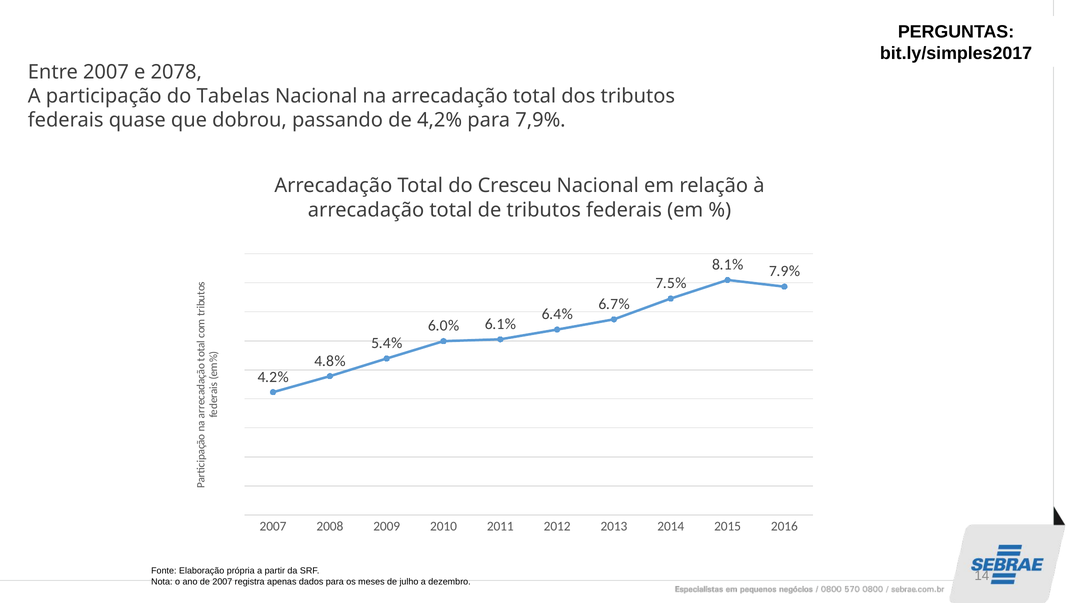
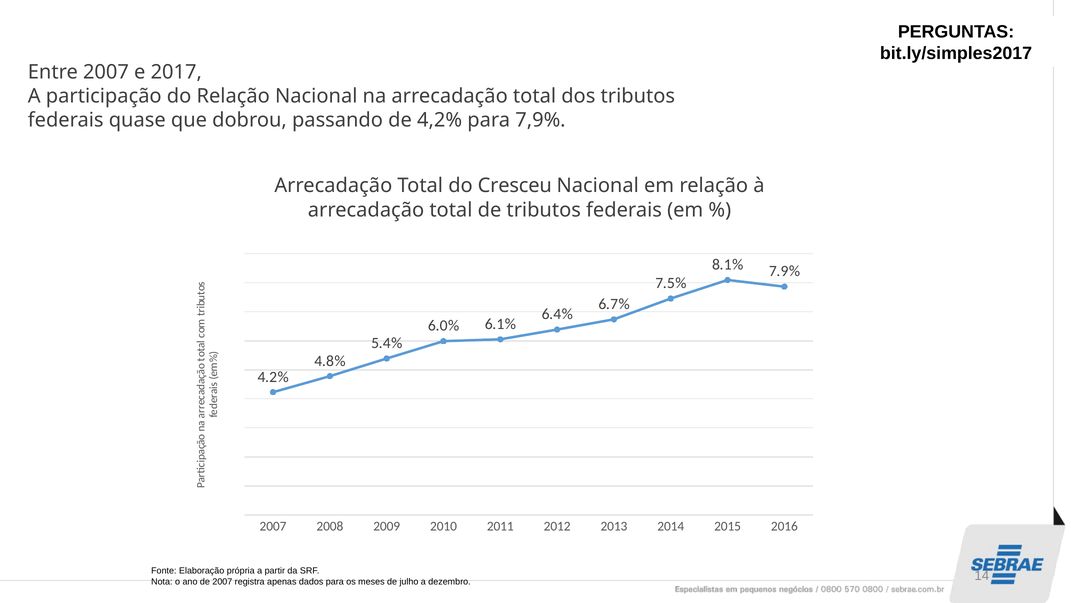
2078: 2078 -> 2017 (176, 72)
do Tabelas: Tabelas -> Relação (233, 96)
